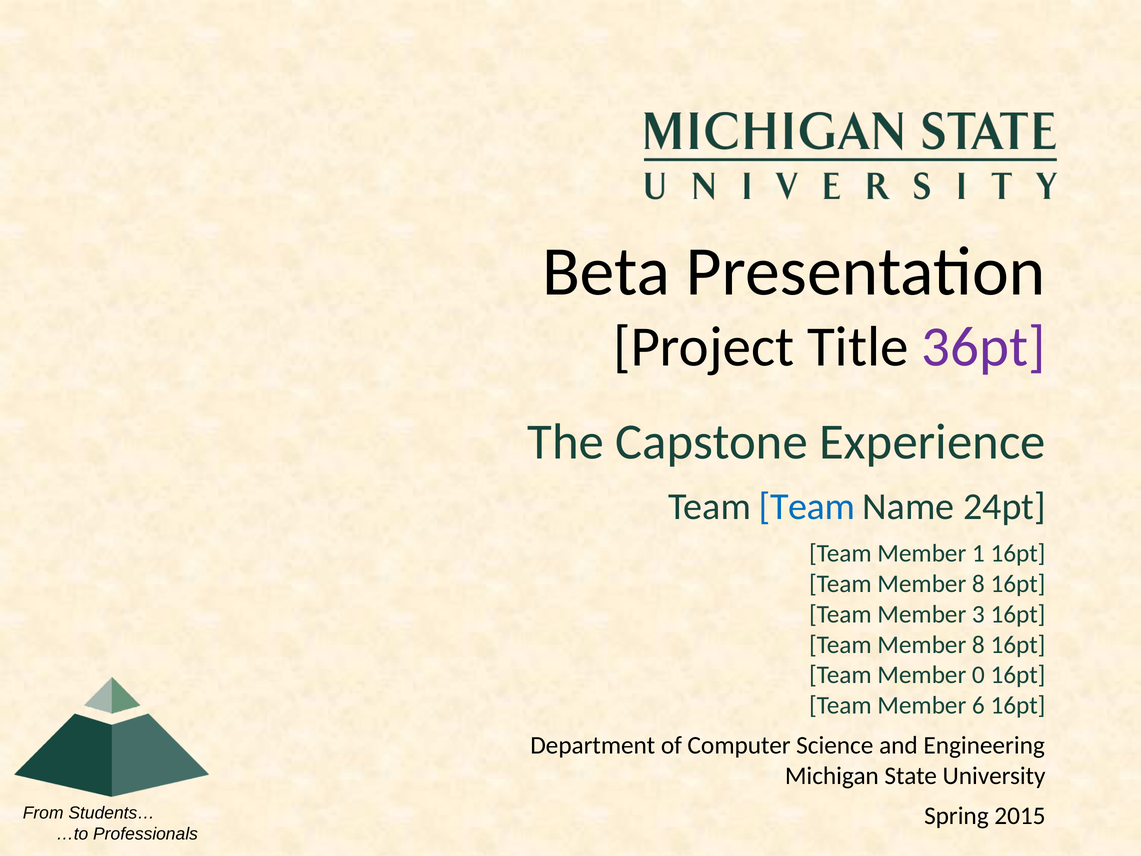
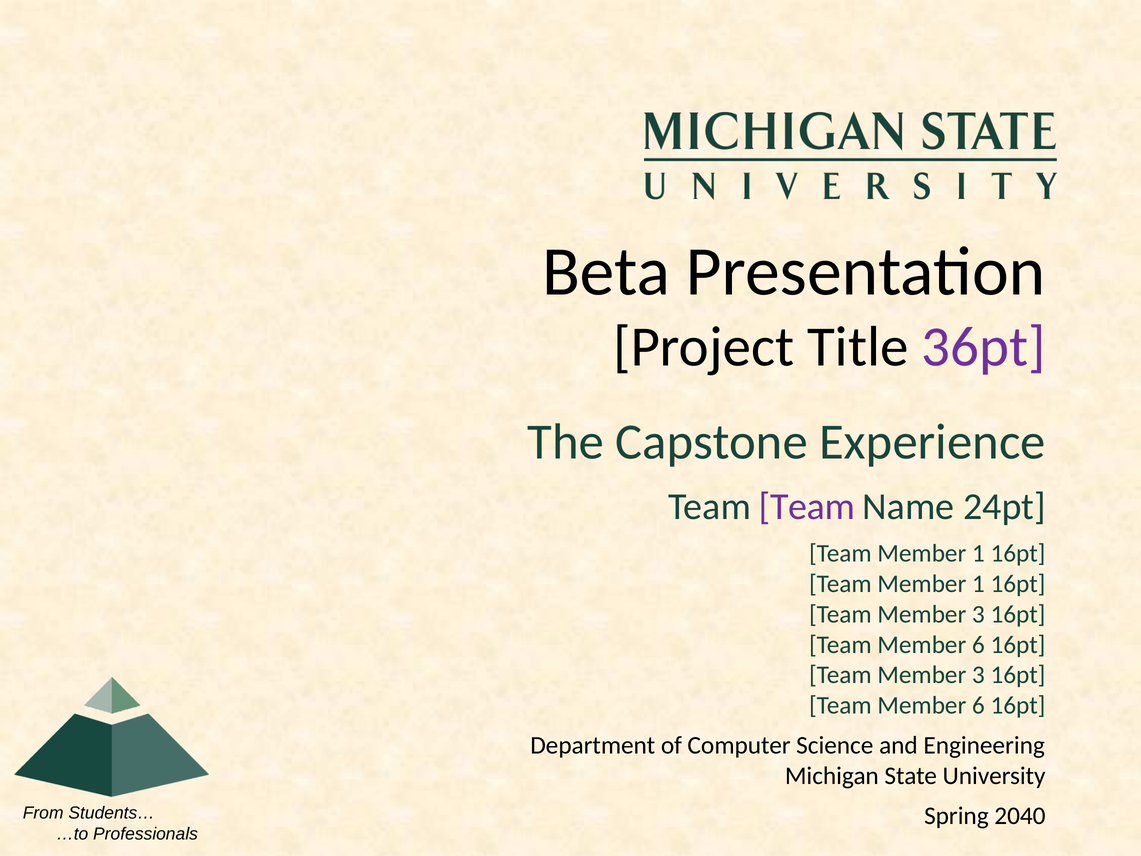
Team colour: blue -> purple (807, 507)
8: 8 -> 1 (978, 584)
8: 8 -> 6 (978, 644)
0: 0 -> 3 (978, 675)
2015: 2015 -> 2040 (1020, 816)
